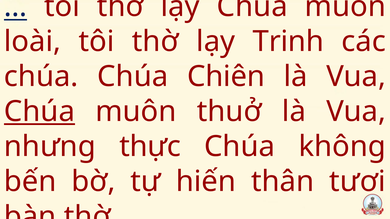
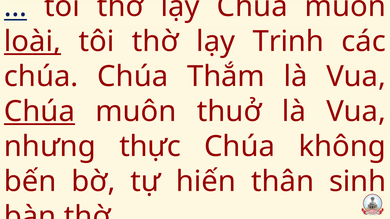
loài underline: none -> present (32, 42)
Chiên: Chiên -> Thắm (226, 77)
tươi: tươi -> sinh (358, 182)
